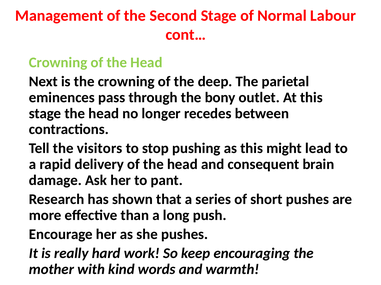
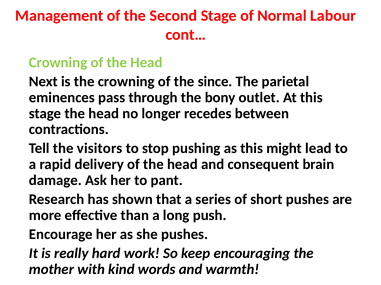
deep: deep -> since (215, 82)
